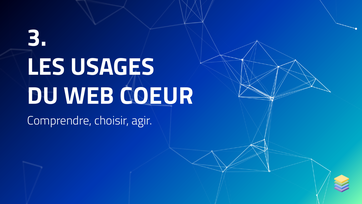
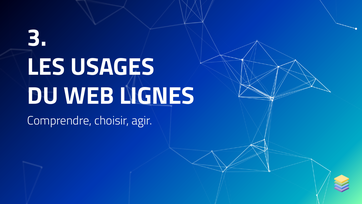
COEUR: COEUR -> LIGNES (157, 96)
